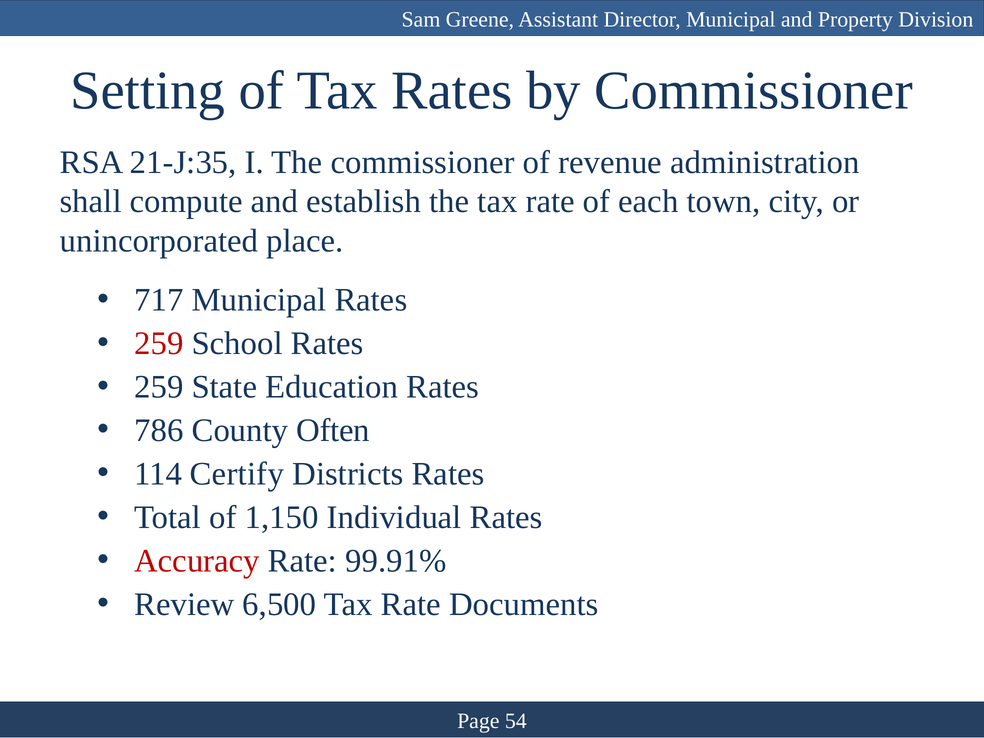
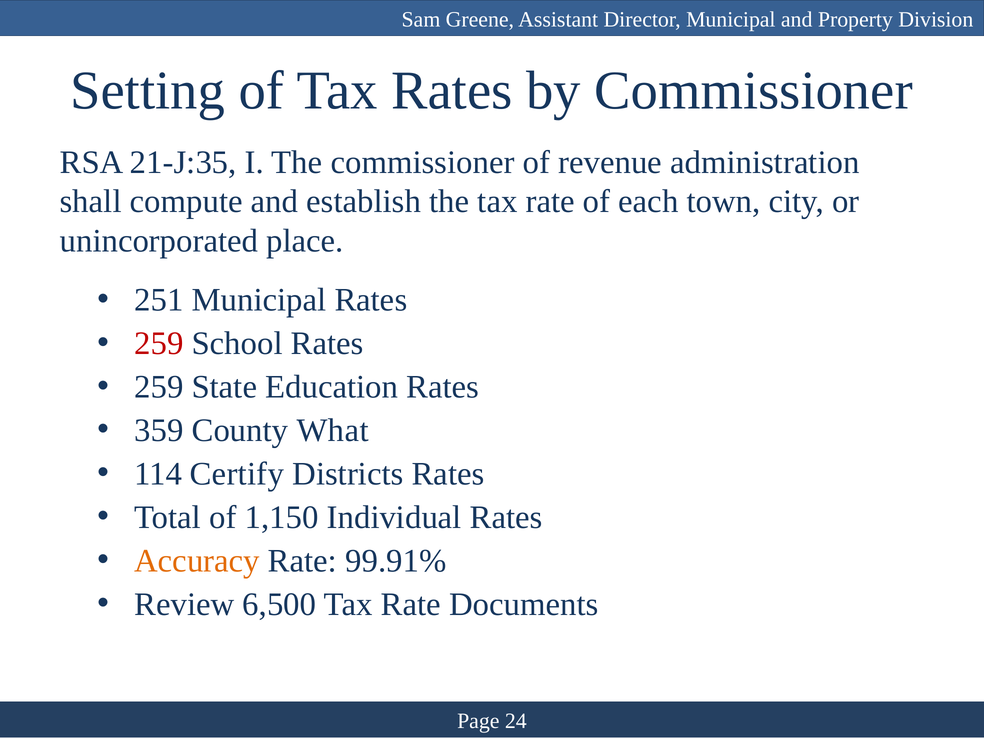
717: 717 -> 251 (159, 300)
786: 786 -> 359 (159, 430)
Often: Often -> What (333, 430)
Accuracy colour: red -> orange (197, 561)
54: 54 -> 24 (516, 721)
